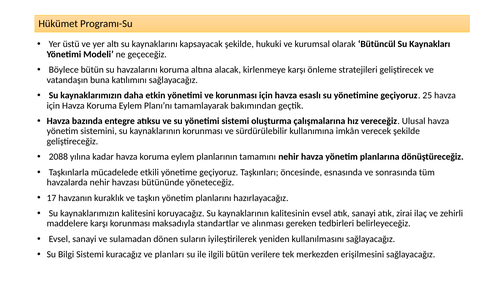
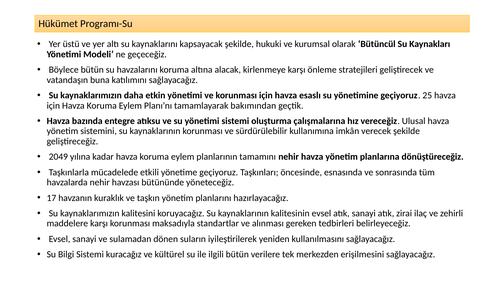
2088: 2088 -> 2049 (58, 157)
planları: planları -> kültürel (169, 255)
